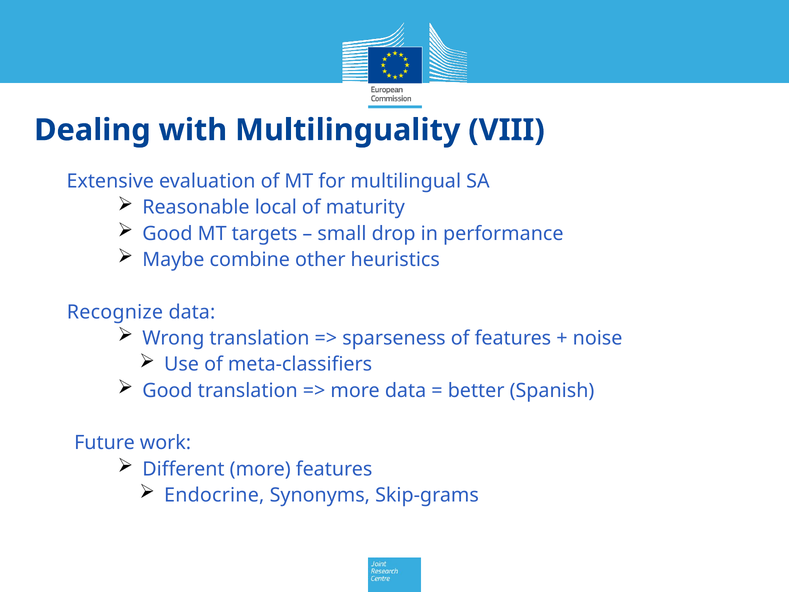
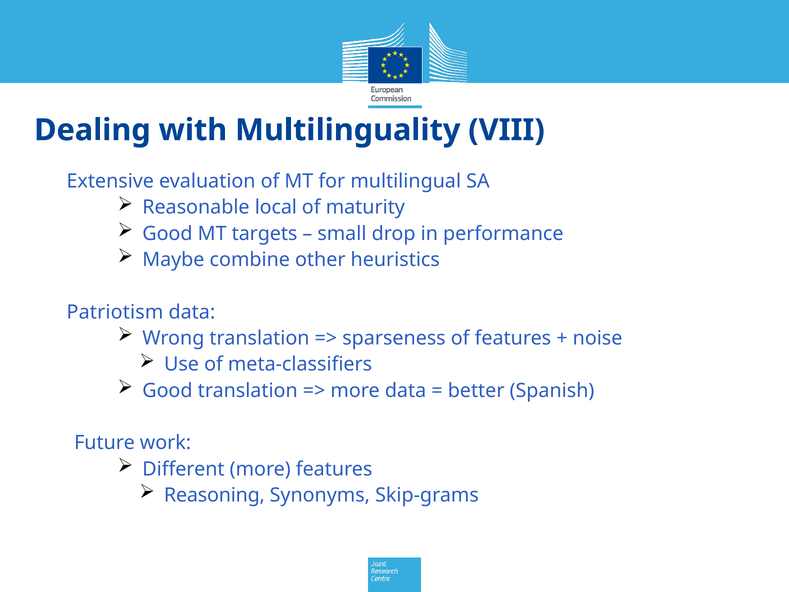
Recognize: Recognize -> Patriotism (115, 312)
Endocrine: Endocrine -> Reasoning (214, 495)
